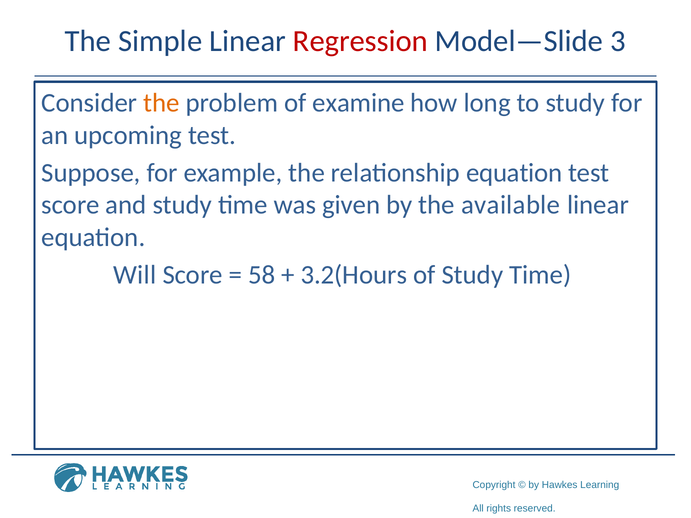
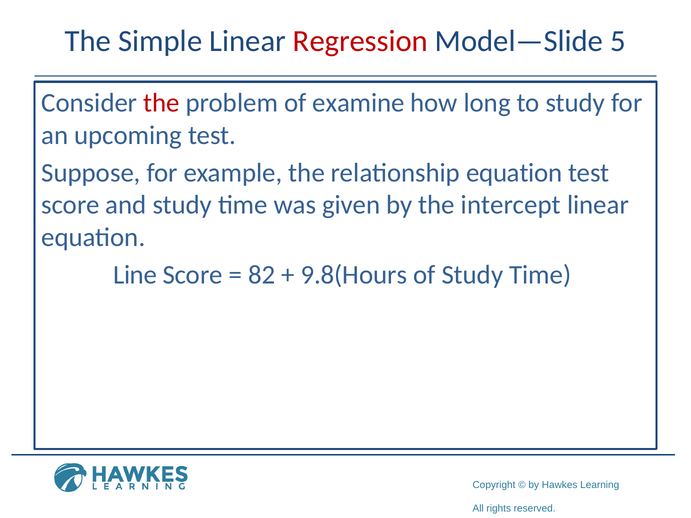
3: 3 -> 5 (618, 41)
the colour: orange -> red (162, 103)
available: available -> intercept (511, 205)
Will: Will -> Line (135, 275)
58: 58 -> 82 (262, 275)
3.2(Hours: 3.2(Hours -> 9.8(Hours (354, 275)
